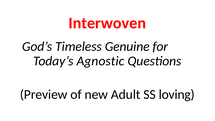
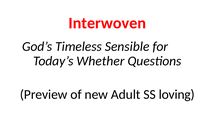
Genuine: Genuine -> Sensible (127, 46)
Agnostic: Agnostic -> Whether (100, 61)
